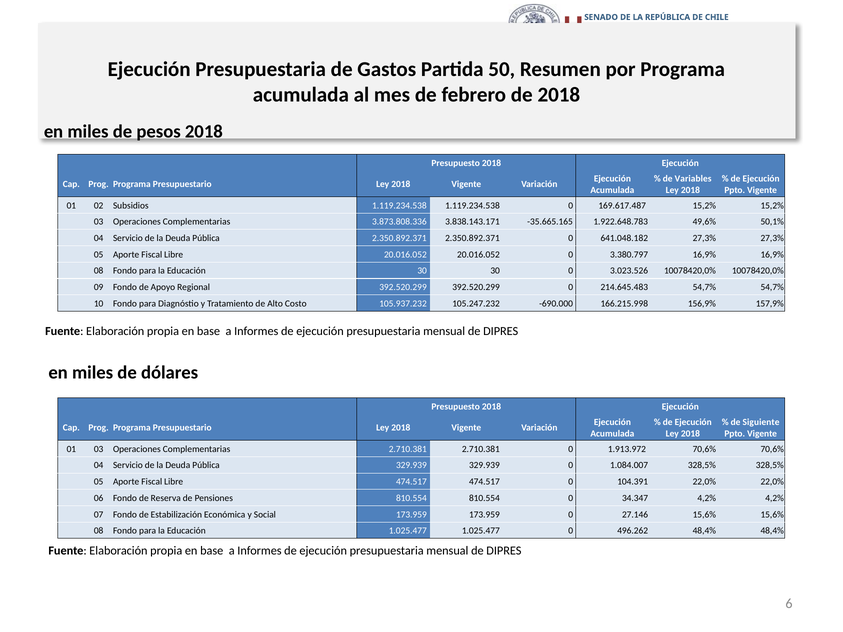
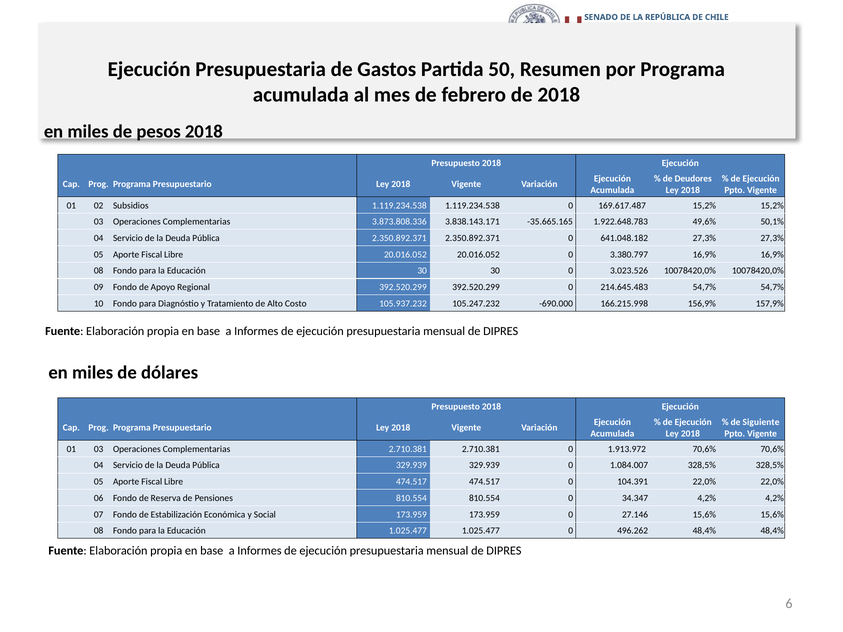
Variables: Variables -> Deudores (693, 178)
